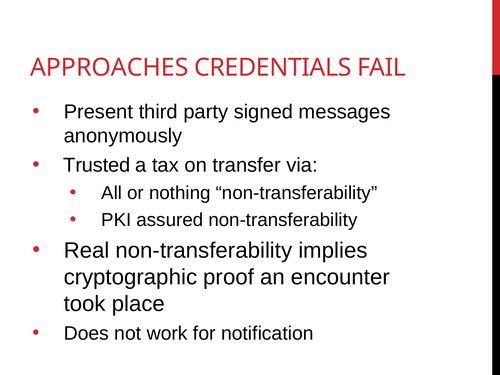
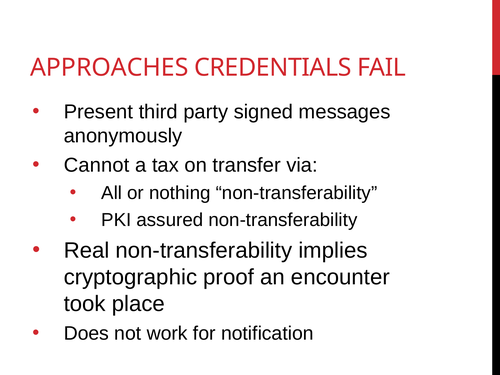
Trusted: Trusted -> Cannot (97, 165)
